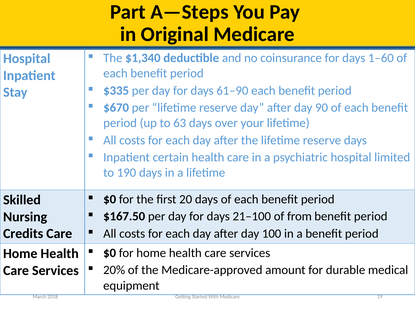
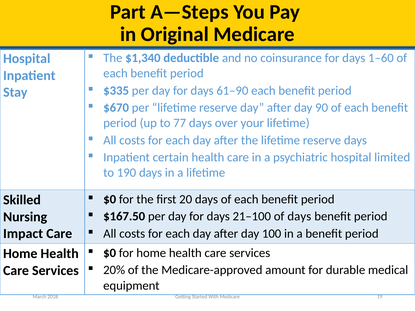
63: 63 -> 77 (180, 123)
of from: from -> days (299, 217)
Credits: Credits -> Impact (23, 234)
